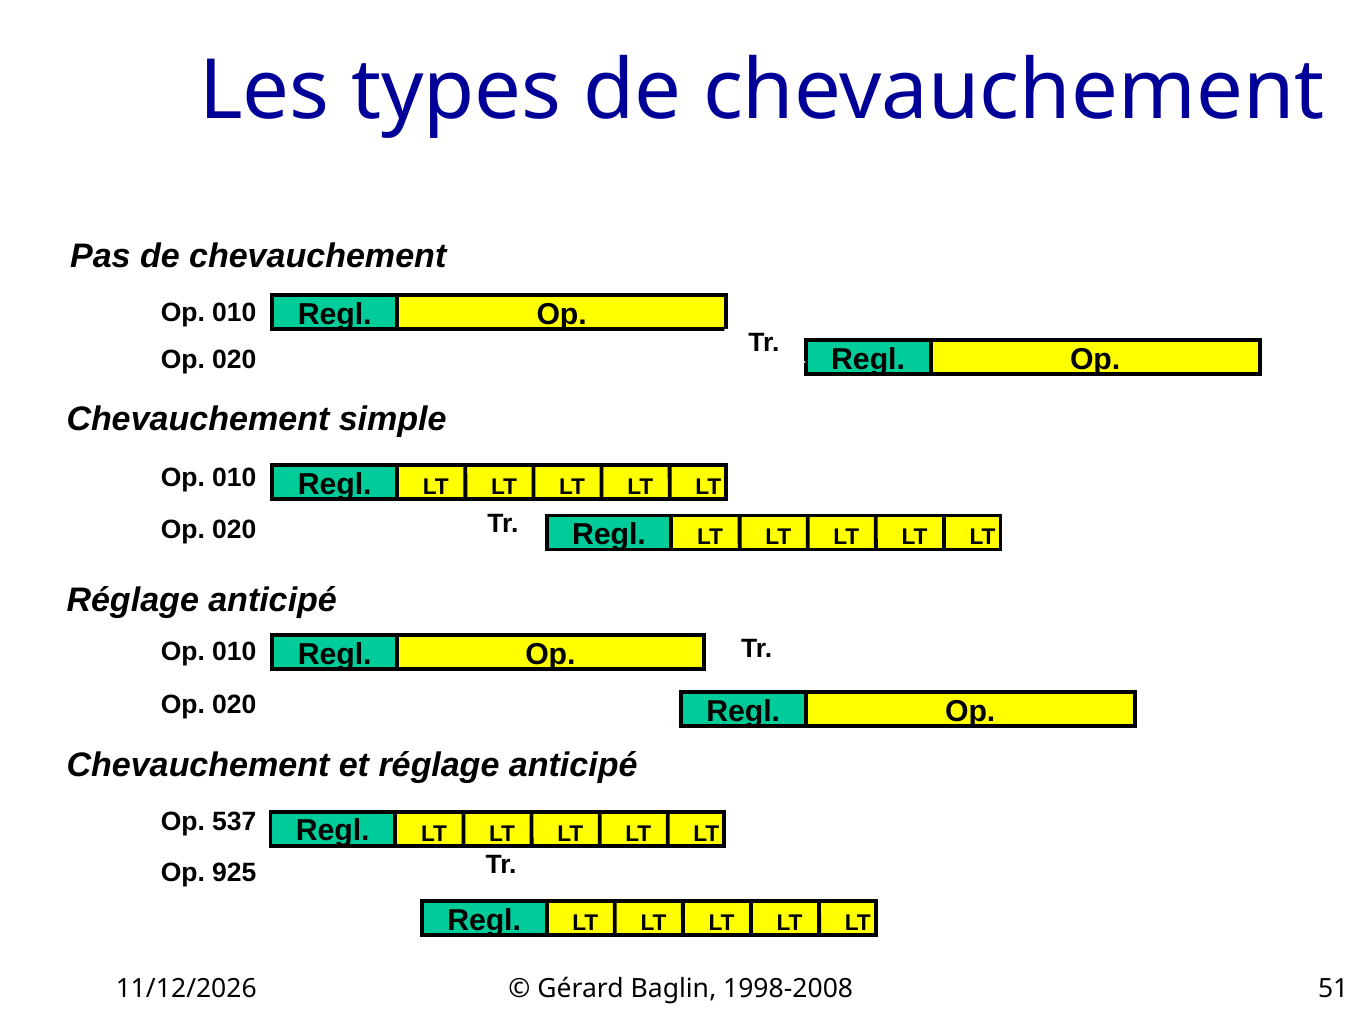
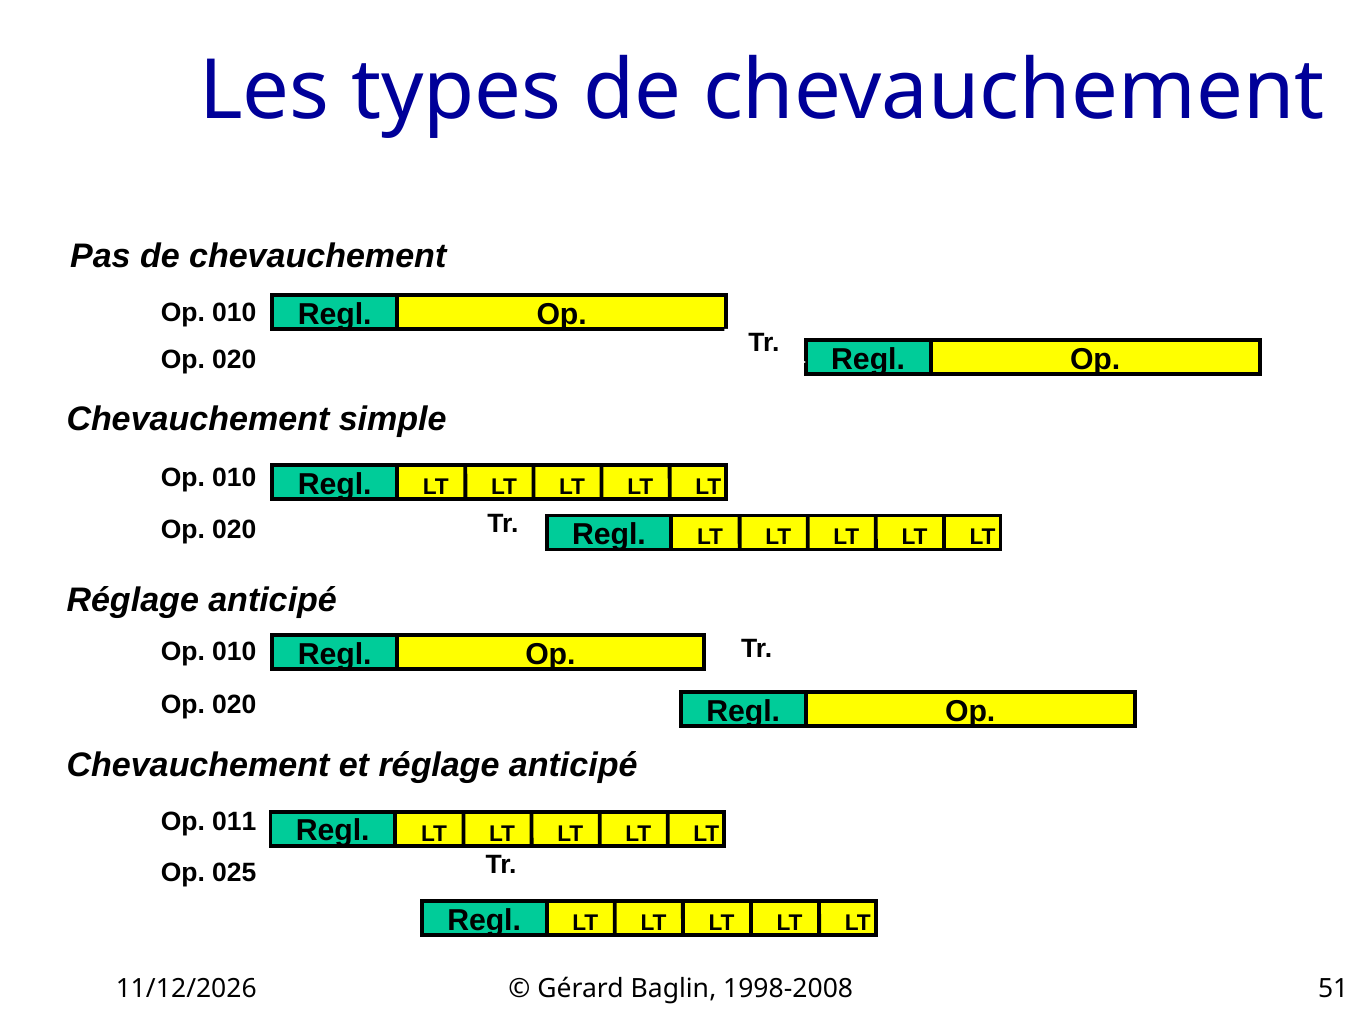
537: 537 -> 011 (234, 822)
925: 925 -> 025 (234, 873)
